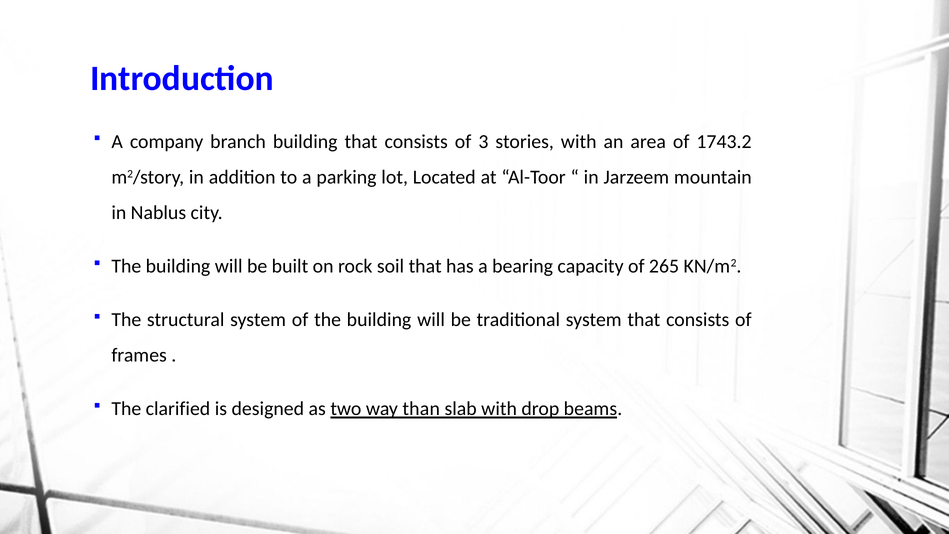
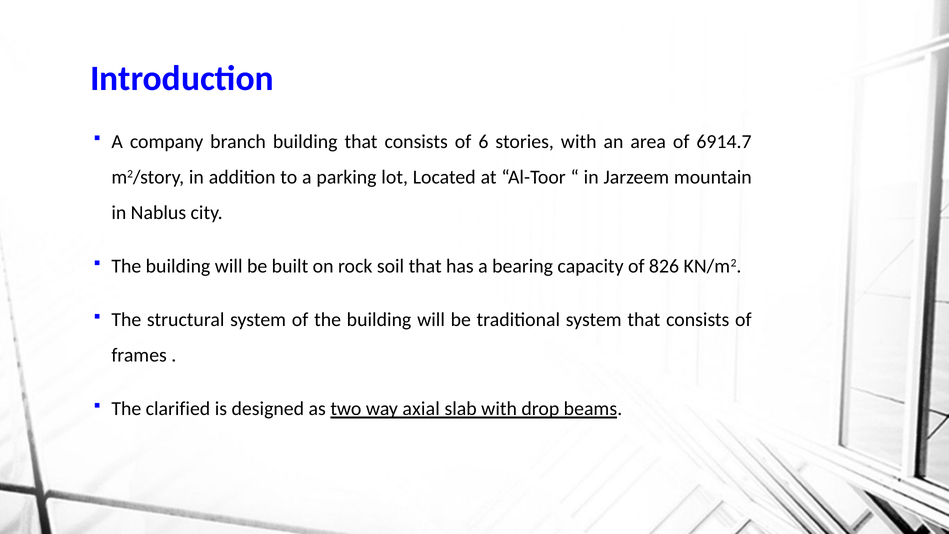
3: 3 -> 6 (483, 141)
1743.2: 1743.2 -> 6914.7 (724, 141)
265: 265 -> 826 (664, 266)
than: than -> axial (421, 409)
